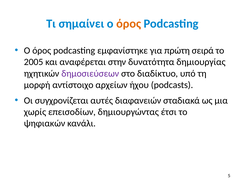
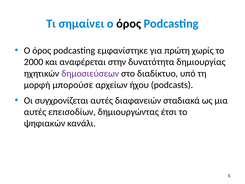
όρος colour: orange -> black (129, 24)
σειρά: σειρά -> χωρίς (203, 50)
2005: 2005 -> 2000 (34, 62)
αντίστοιχο: αντίστοιχο -> μπορούσε (73, 85)
χωρίς: χωρίς -> αυτές (35, 112)
